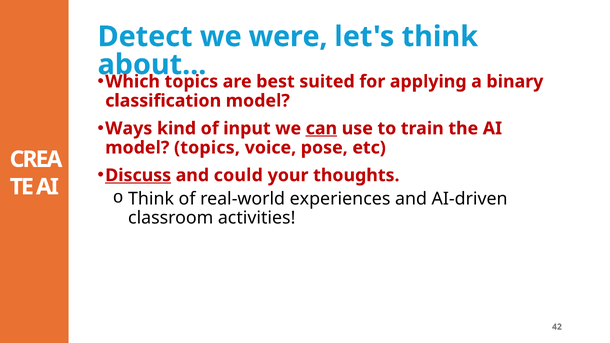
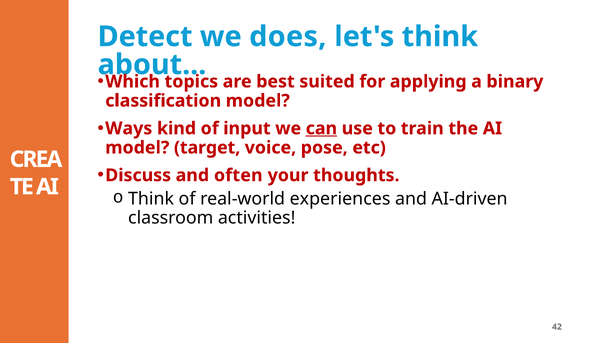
were: were -> does (288, 37)
model topics: topics -> target (207, 148)
Discuss underline: present -> none (138, 175)
could: could -> often (238, 175)
